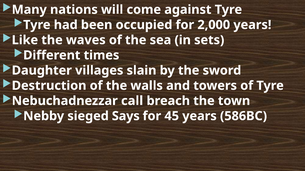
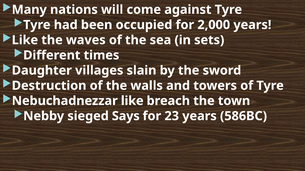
Nebuchadnezzar call: call -> like (132, 101)
45: 45 -> 23 (172, 116)
